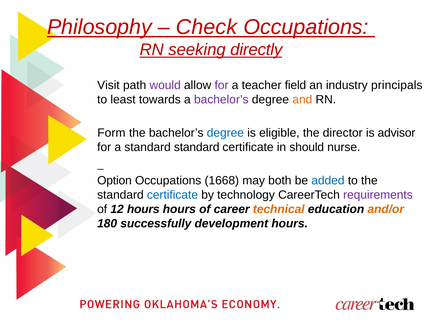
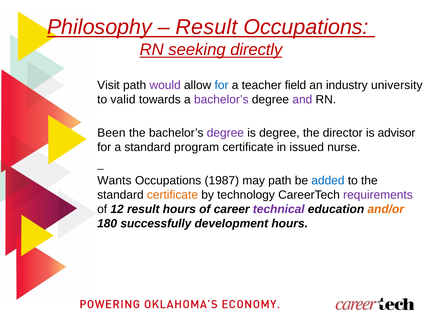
Check: Check -> Result (207, 27)
for colour: purple -> blue (222, 85)
principals: principals -> university (397, 85)
least: least -> valid (123, 100)
and colour: orange -> purple (302, 100)
Form: Form -> Been (111, 133)
degree colour: blue -> purple (225, 133)
is eligible: eligible -> degree (279, 133)
standard standard: standard -> program (197, 147)
should: should -> issued (307, 147)
Option: Option -> Wants (114, 181)
1668: 1668 -> 1987 (222, 181)
may both: both -> path (280, 181)
certificate colour: blue -> orange (172, 195)
12 hours: hours -> result (143, 209)
technical colour: orange -> purple (279, 209)
